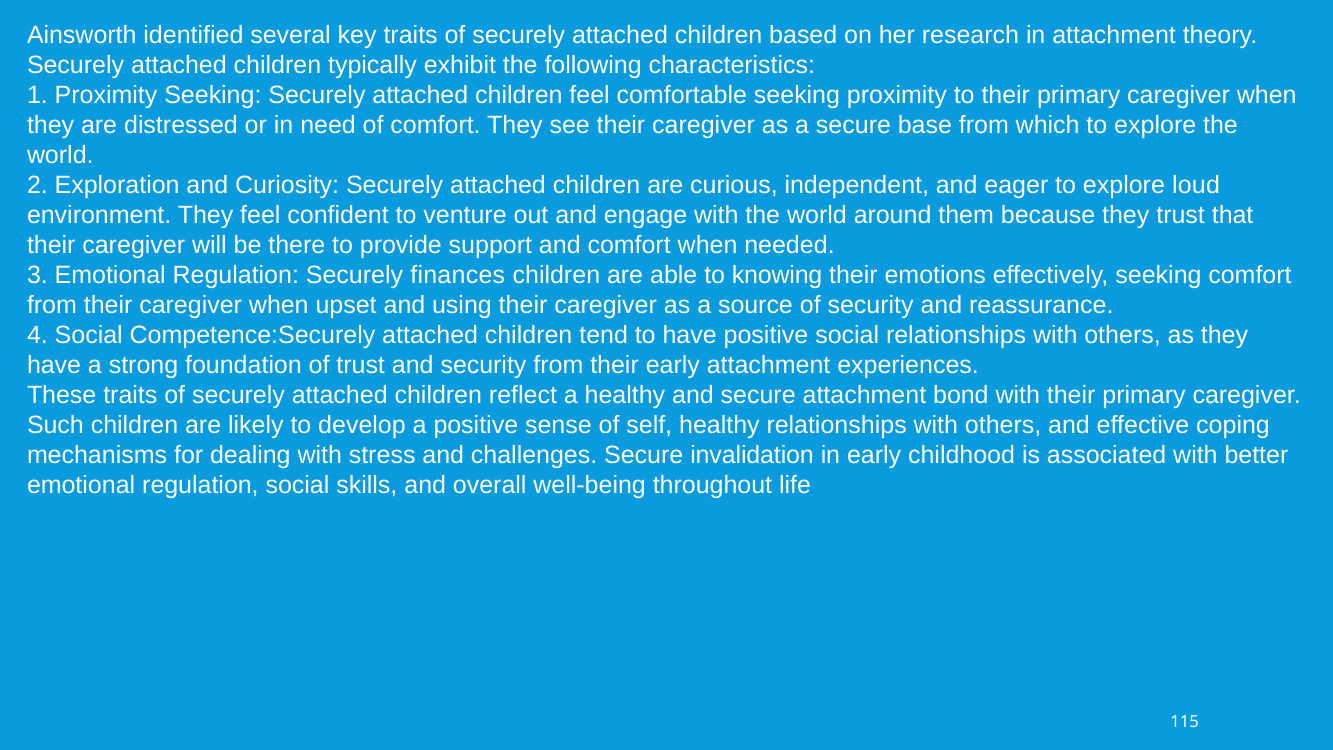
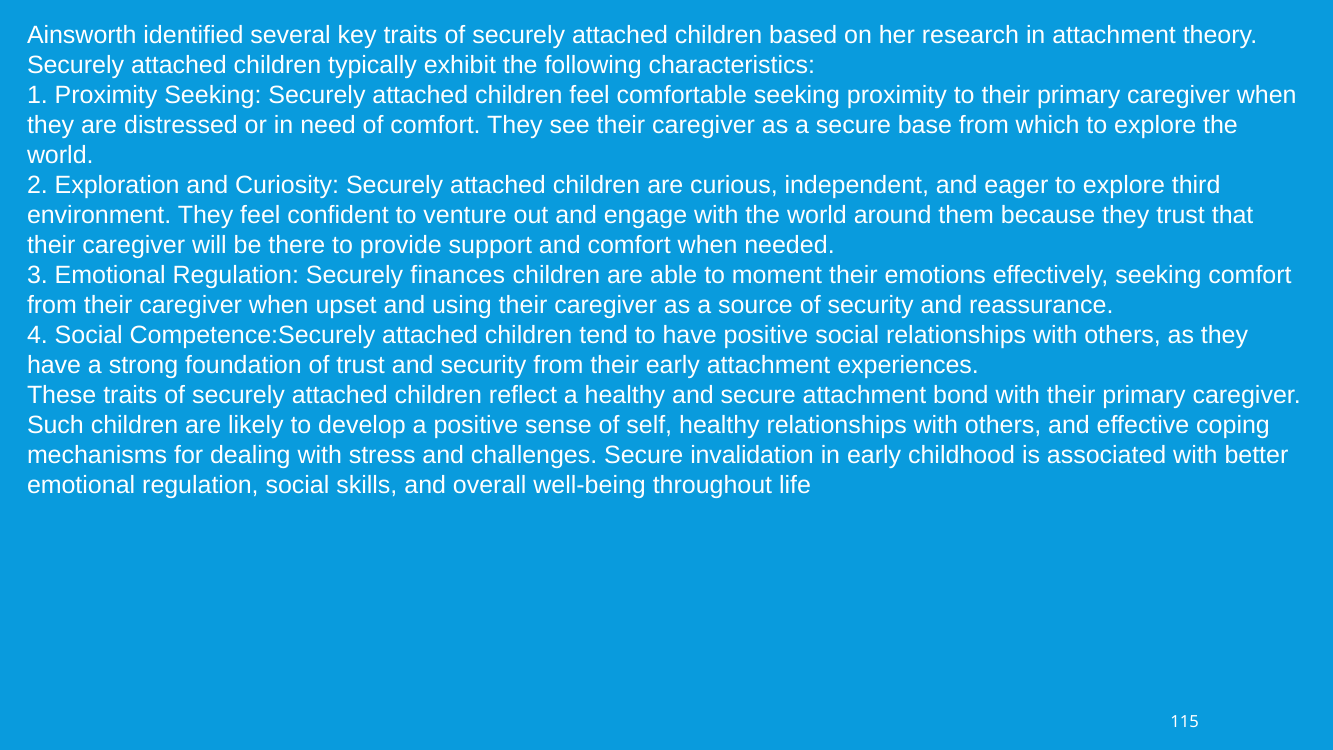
loud: loud -> third (1196, 185)
knowing: knowing -> moment (777, 275)
